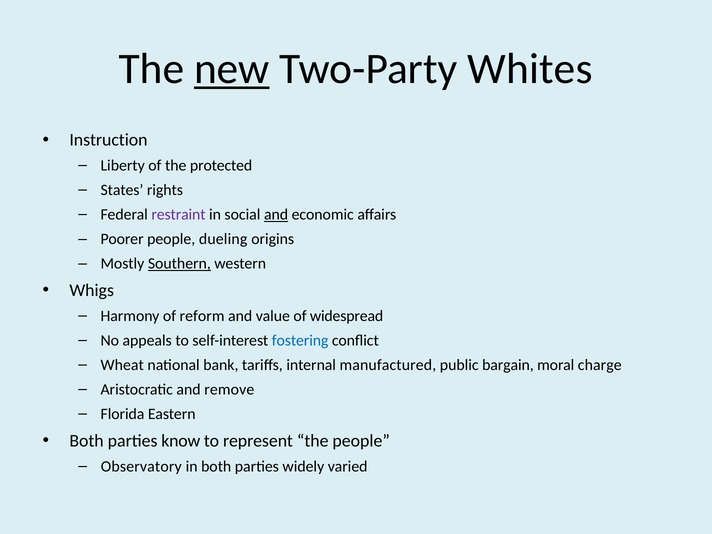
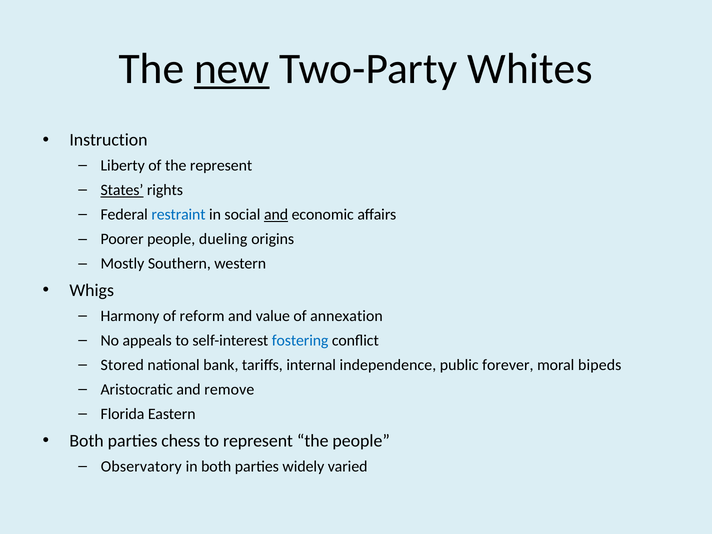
the protected: protected -> represent (221, 166)
States underline: none -> present (122, 190)
restraint colour: purple -> blue (178, 215)
Southern underline: present -> none (179, 264)
widespread: widespread -> annexation (346, 316)
Wheat: Wheat -> Stored (122, 365)
manufactured: manufactured -> independence (388, 365)
bargain: bargain -> forever (508, 365)
charge: charge -> bipeds (600, 365)
know: know -> chess (181, 441)
